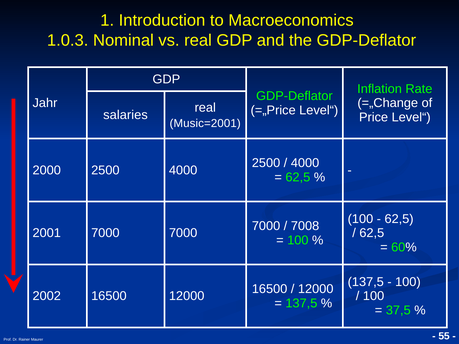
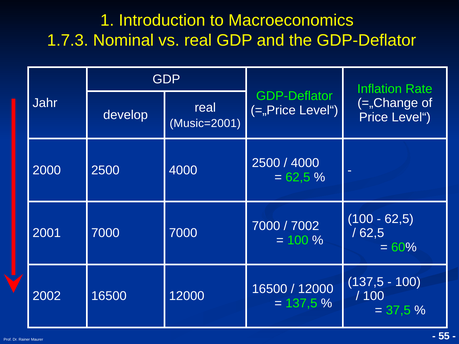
1.0.3: 1.0.3 -> 1.7.3 (68, 40)
salaries: salaries -> develop (126, 115)
7008: 7008 -> 7002 (305, 226)
